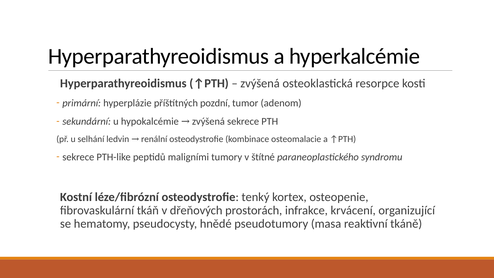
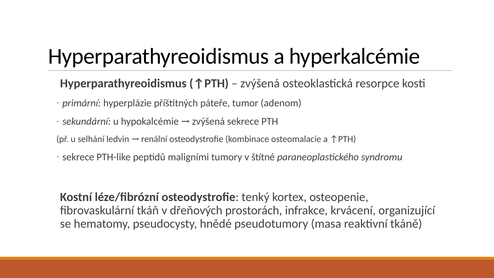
pozdní: pozdní -> páteře (215, 103)
